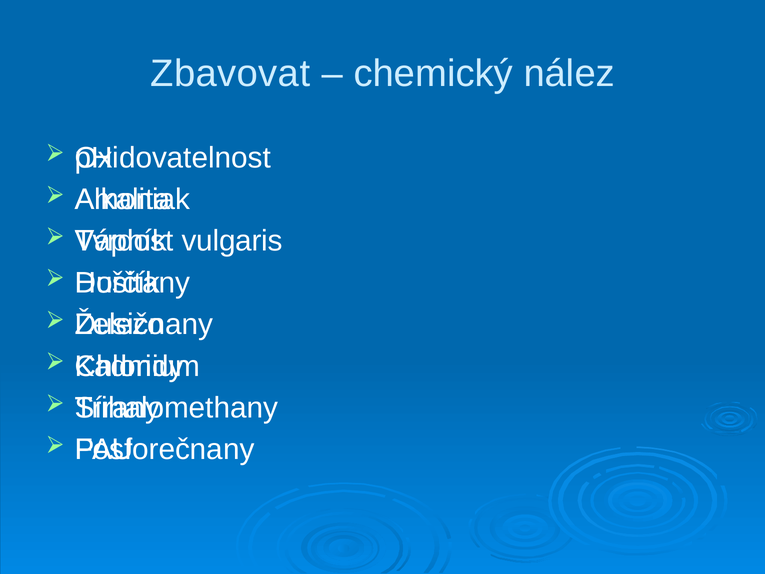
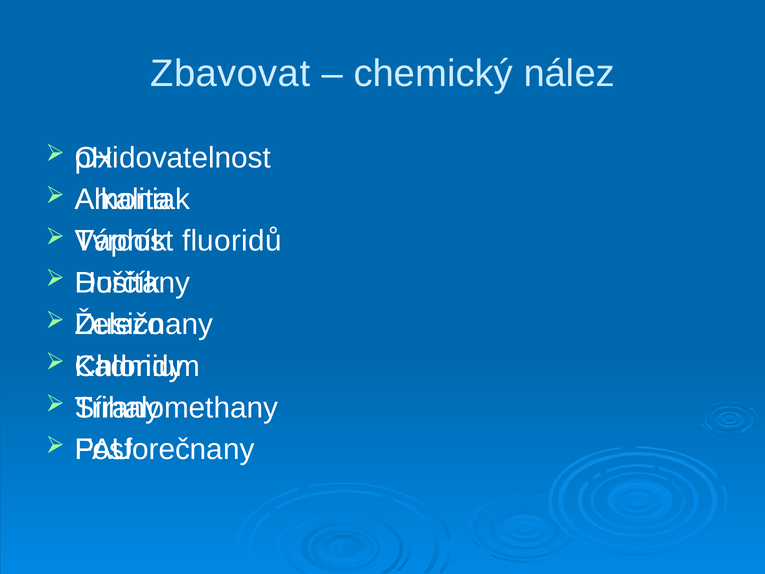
vulgaris: vulgaris -> fluoridů (232, 241)
